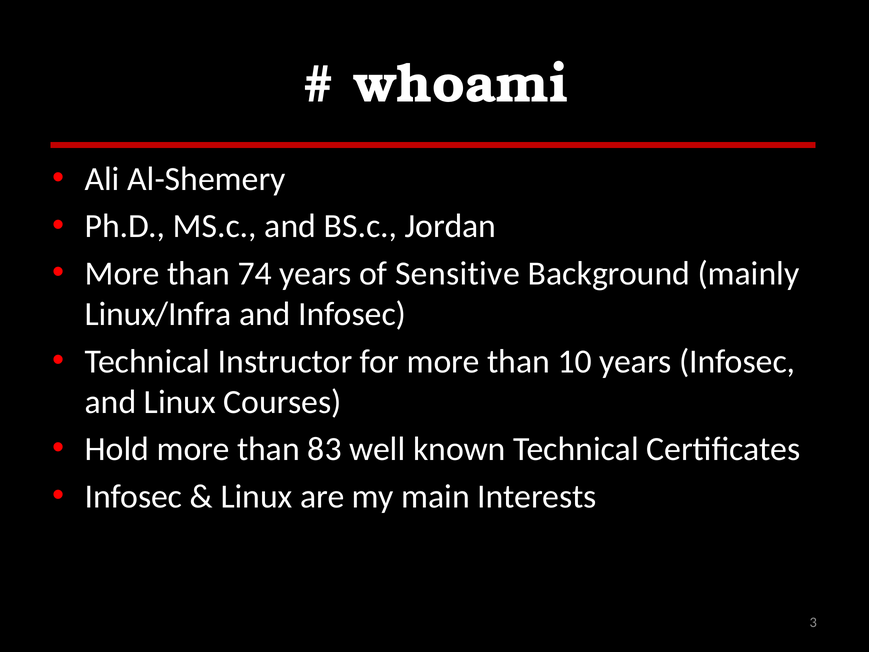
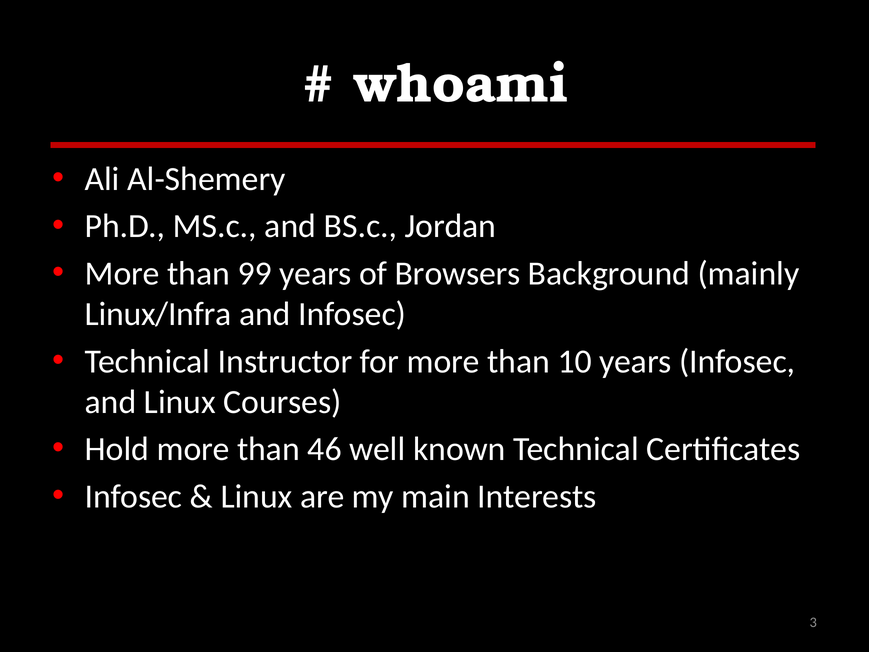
74: 74 -> 99 (255, 273)
Sensitive: Sensitive -> Browsers (458, 273)
83: 83 -> 46 (325, 449)
